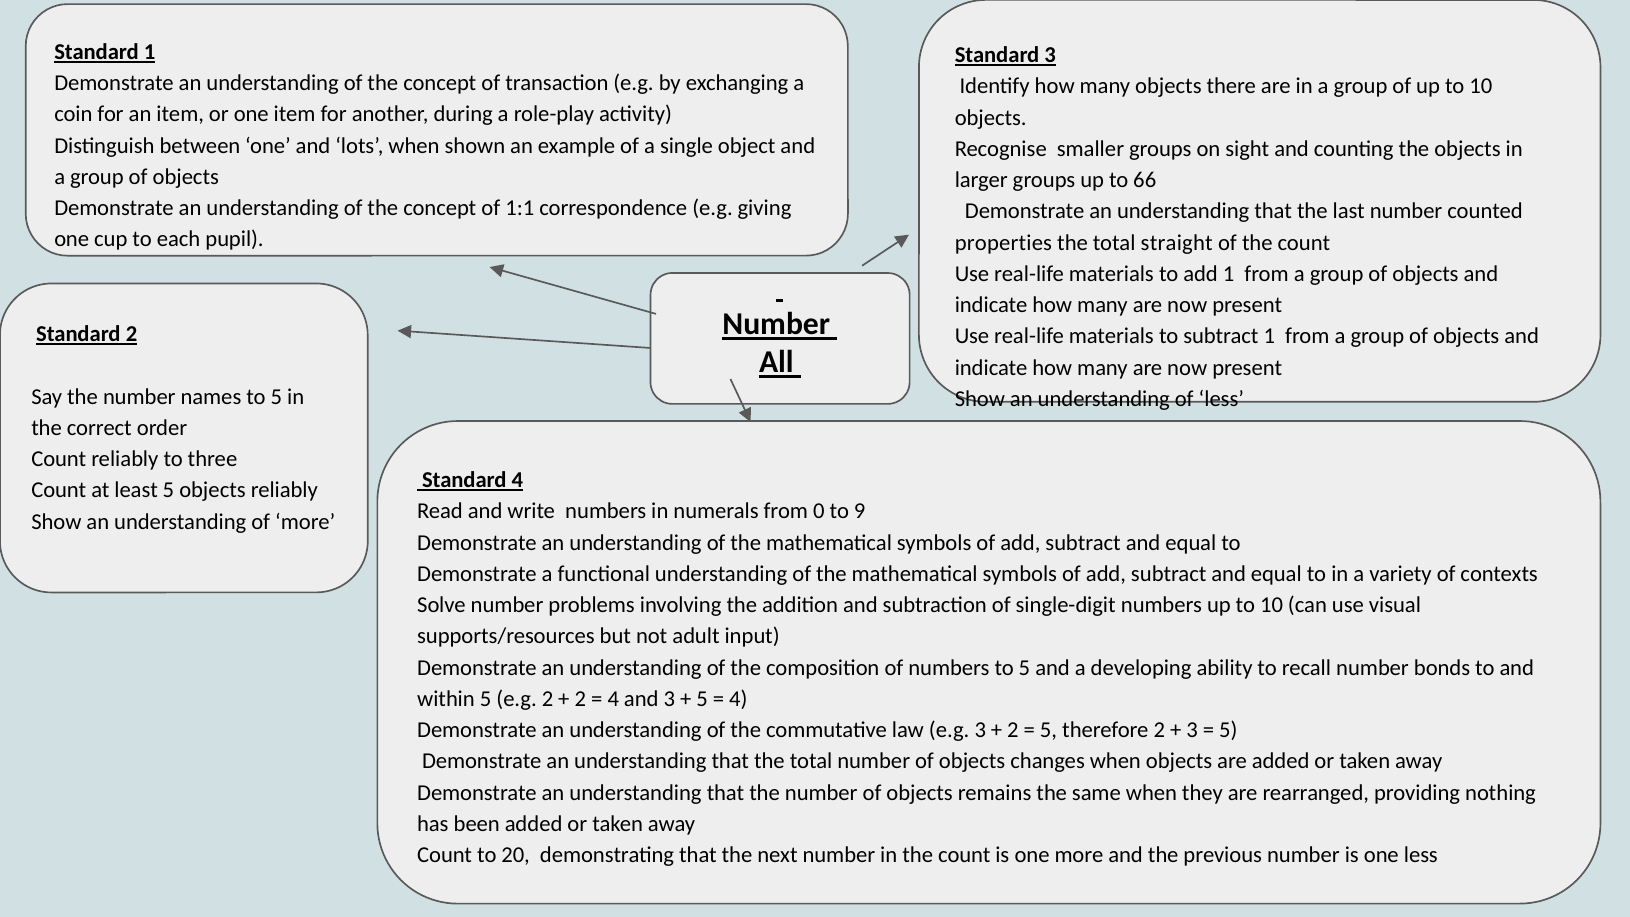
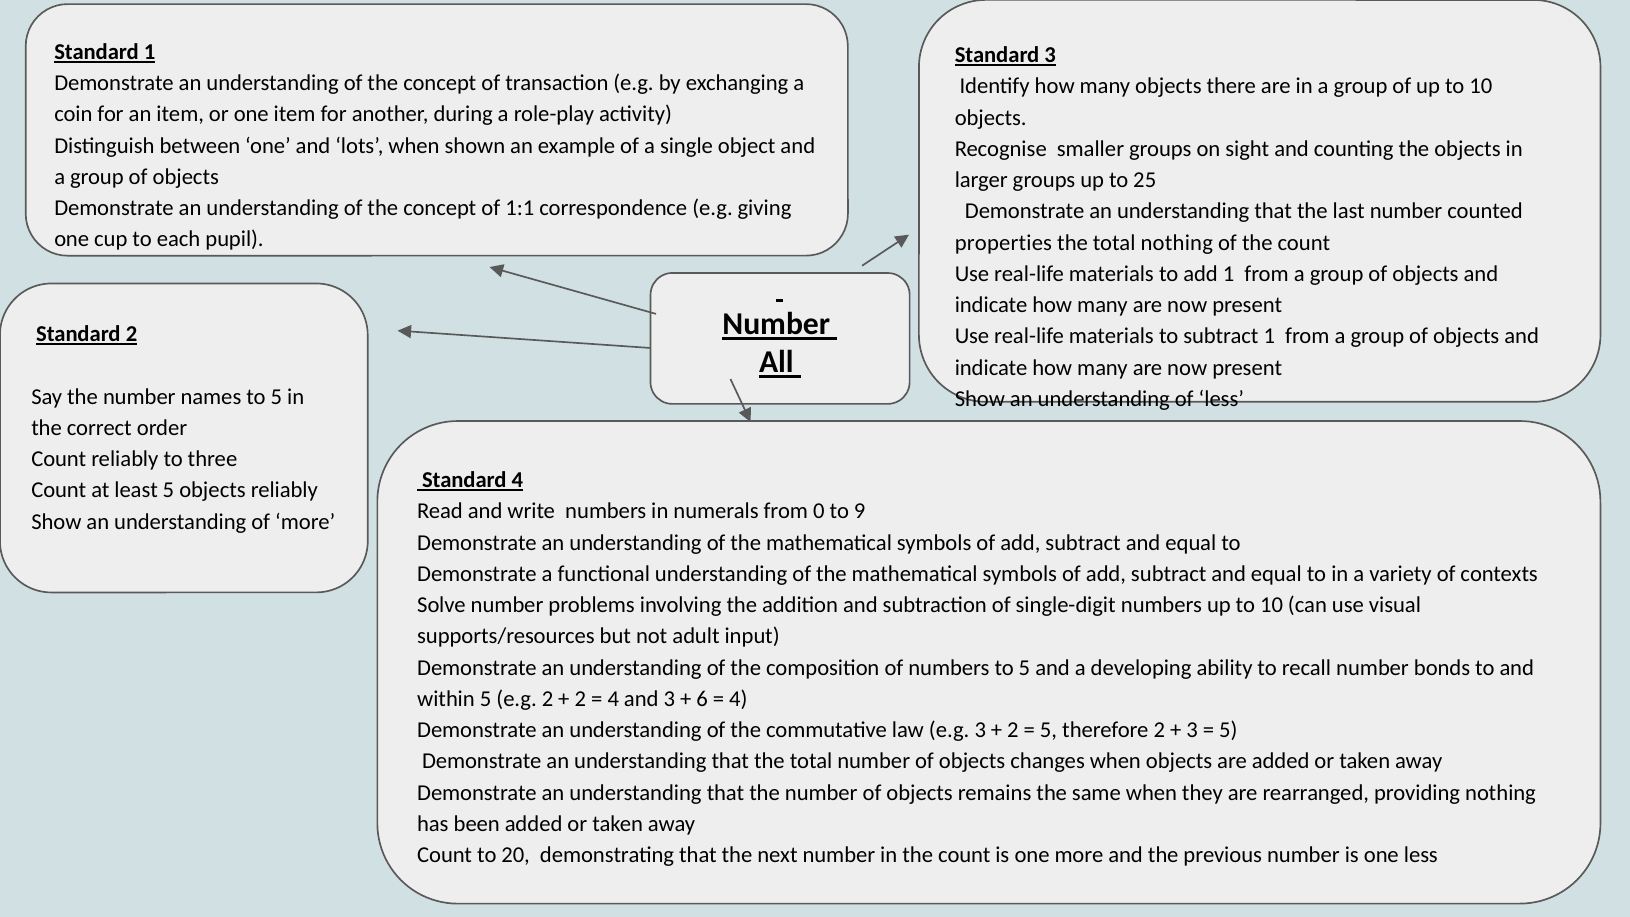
66: 66 -> 25 (1145, 180)
total straight: straight -> nothing (1177, 243)
5: 5 -> 6 (702, 699)
